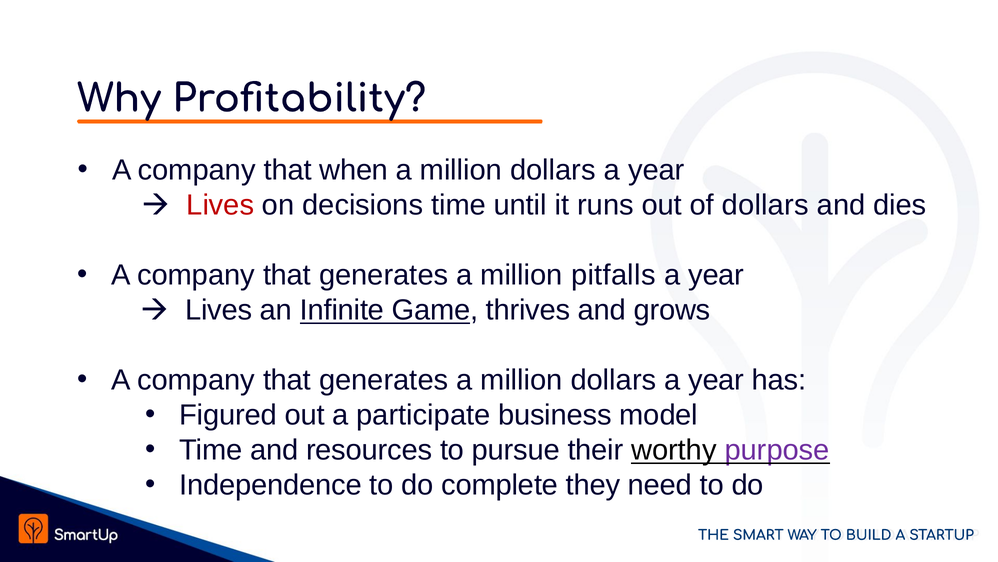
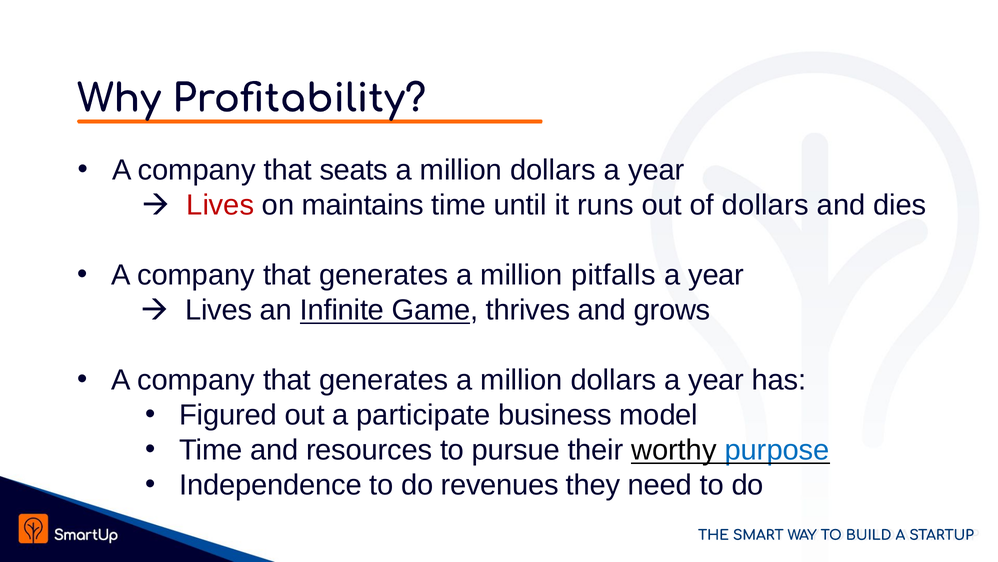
when: when -> seats (354, 170)
decisions: decisions -> maintains (363, 205)
purpose colour: purple -> blue (777, 450)
complete: complete -> revenues (500, 485)
